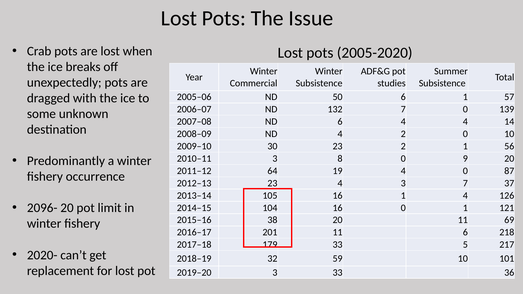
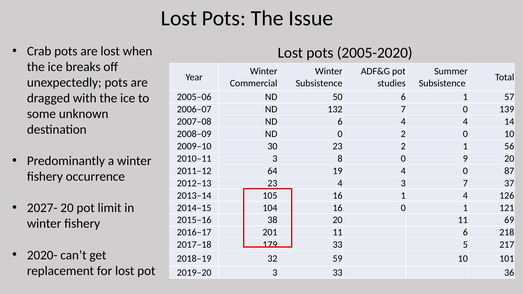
ND 4: 4 -> 0 (340, 134)
2096-: 2096- -> 2027- (42, 208)
